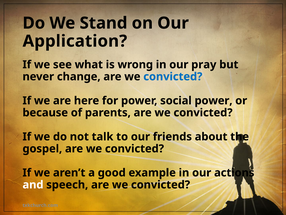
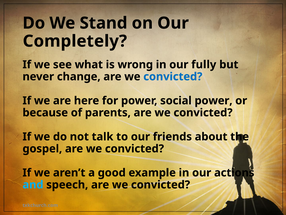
Application: Application -> Completely (75, 41)
pray: pray -> fully (204, 64)
and colour: white -> light blue (33, 184)
